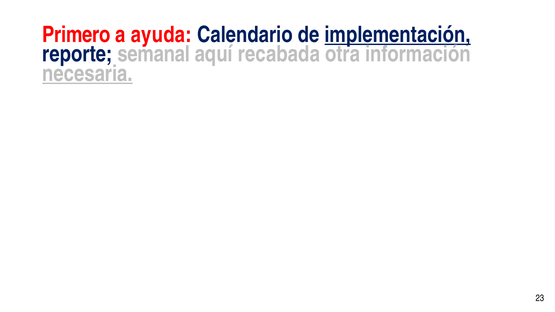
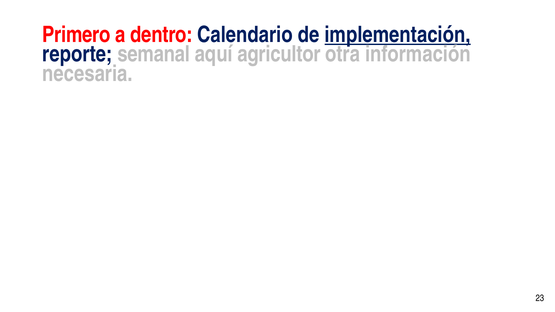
ayuda: ayuda -> dentro (161, 35)
recabada: recabada -> agricultor (279, 54)
necesaria underline: present -> none (88, 74)
